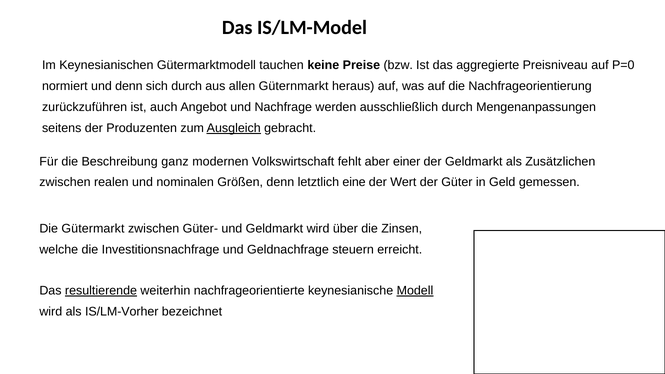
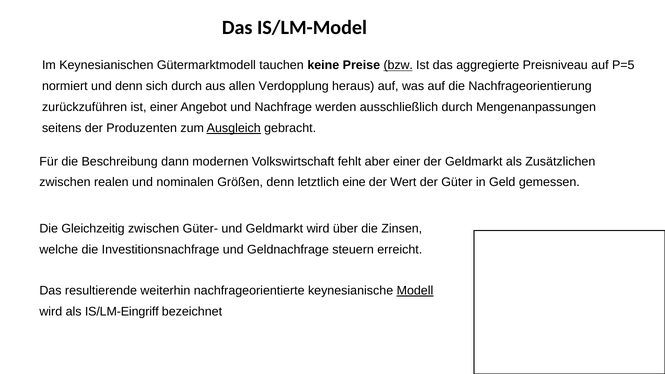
bzw underline: none -> present (398, 65)
P=0: P=0 -> P=5 (623, 65)
Güternmarkt: Güternmarkt -> Verdopplung (294, 86)
ist auch: auch -> einer (164, 107)
ganz: ganz -> dann (175, 161)
Gütermarkt: Gütermarkt -> Gleichzeitig (93, 229)
resultierende underline: present -> none (101, 291)
IS/LM-Vorher: IS/LM-Vorher -> IS/LM-Eingriff (122, 312)
